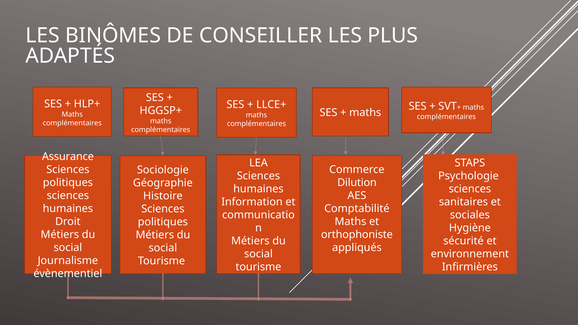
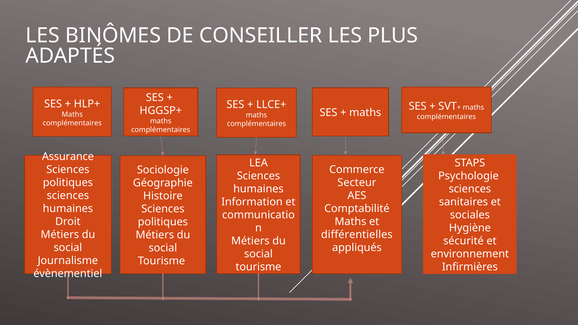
Dilution: Dilution -> Secteur (357, 183)
orthophoniste: orthophoniste -> différentielles (357, 235)
